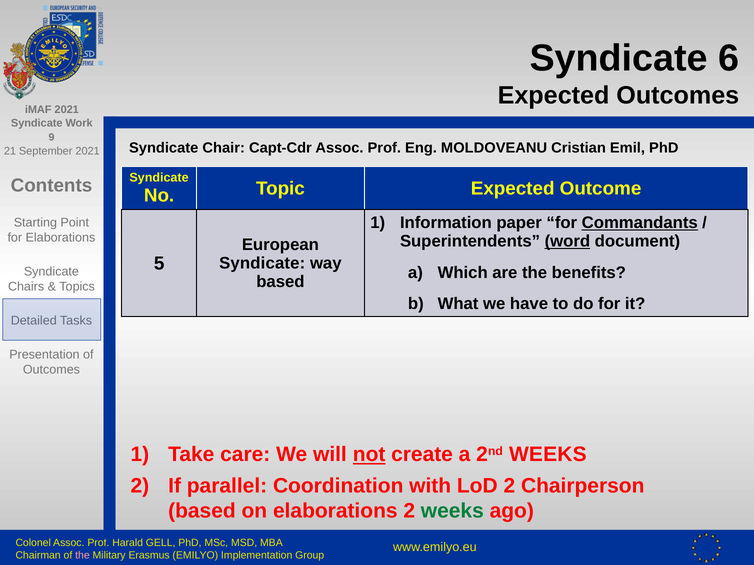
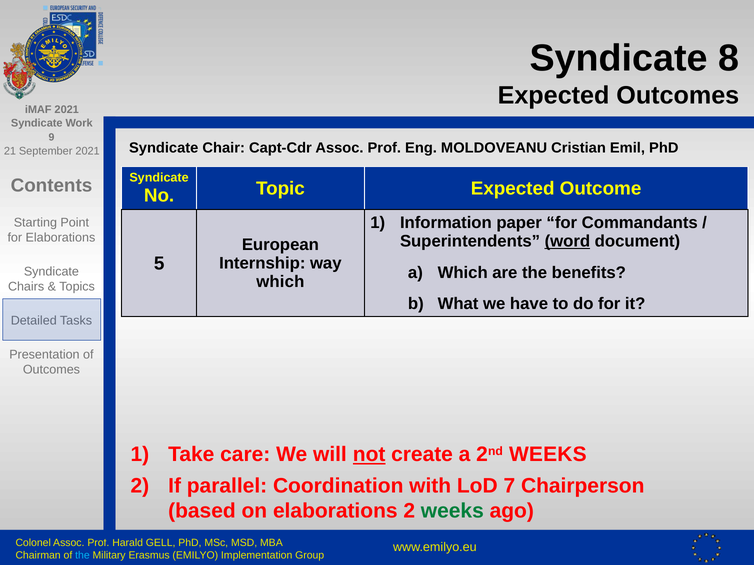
6: 6 -> 8 (728, 58)
Commandants underline: present -> none (640, 223)
Syndicate: Syndicate -> Internship (262, 264)
based: based -> which (280, 282)
LoD 2: 2 -> 7 (509, 486)
the colour: pink -> light blue (82, 556)
